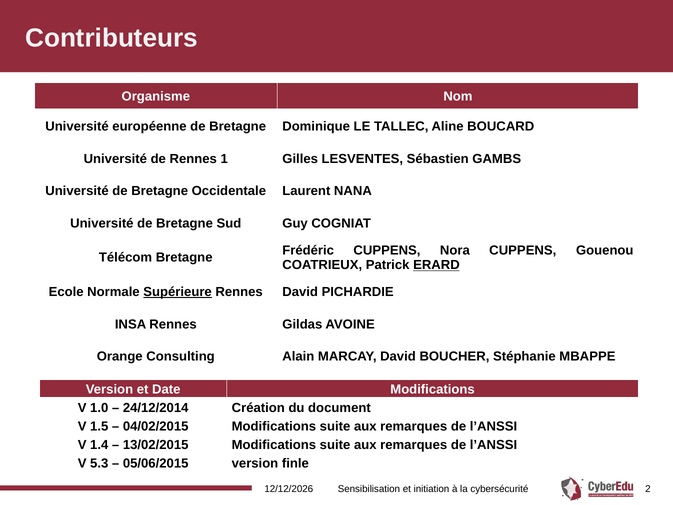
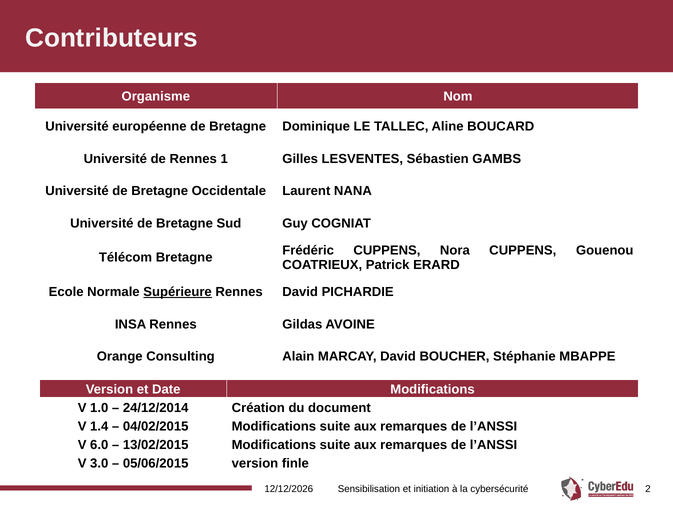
ERARD underline: present -> none (436, 265)
1.5: 1.5 -> 1.4 (99, 426)
1.4: 1.4 -> 6.0 (99, 445)
5.3: 5.3 -> 3.0 (99, 463)
